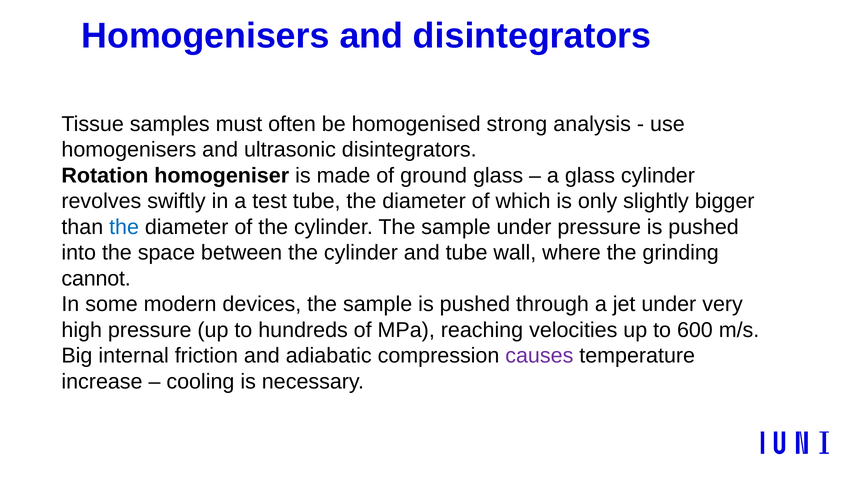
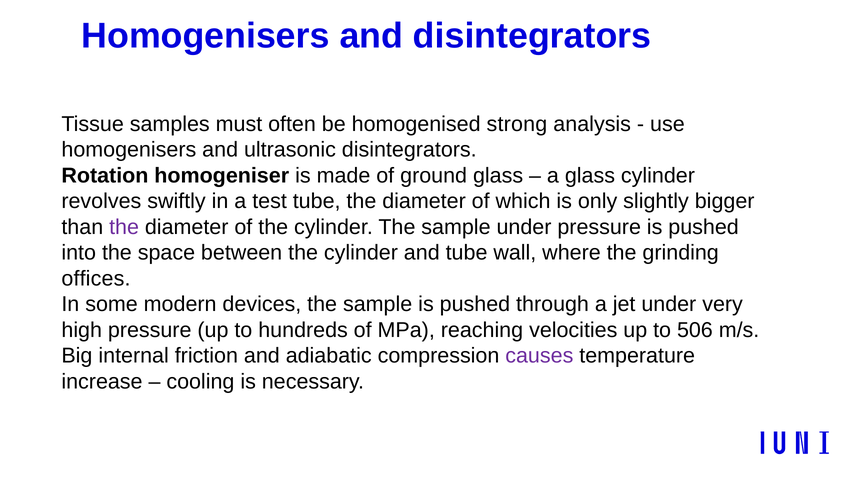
the colour: blue -> purple (124, 227)
cannot: cannot -> offices (96, 279)
600: 600 -> 506 (695, 330)
